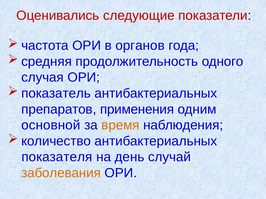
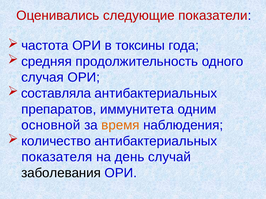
органов: органов -> токсины (140, 46)
показатель: показатель -> составляла (56, 94)
применения: применения -> иммунитета (137, 110)
заболевания colour: orange -> black (61, 173)
